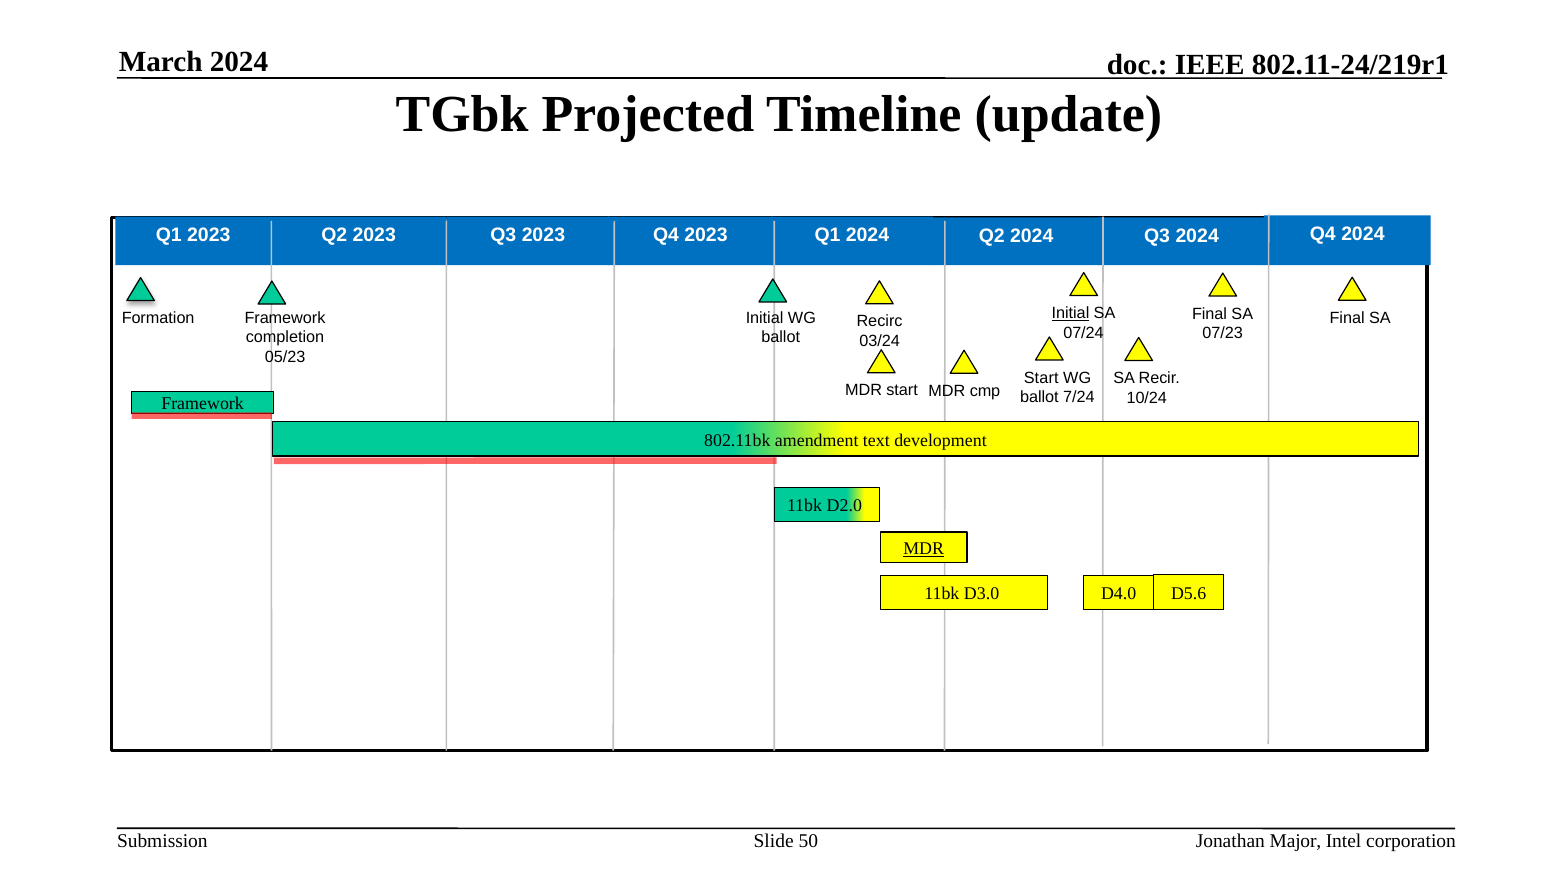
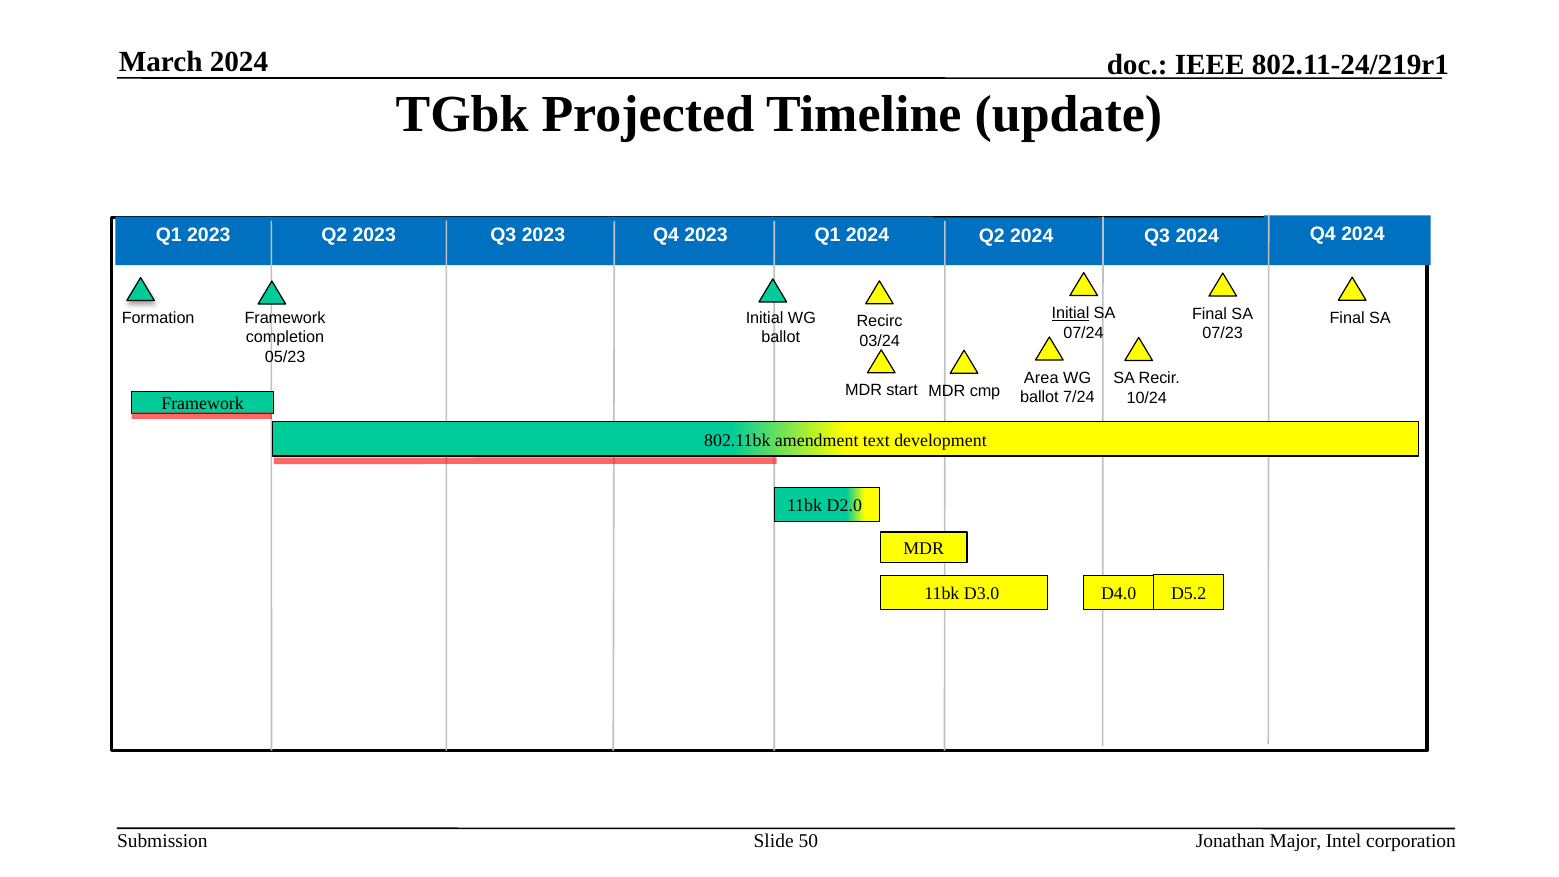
Start: Start -> Area (1041, 378)
MDR underline: present -> none (924, 549)
D5.6: D5.6 -> D5.2 (1189, 593)
